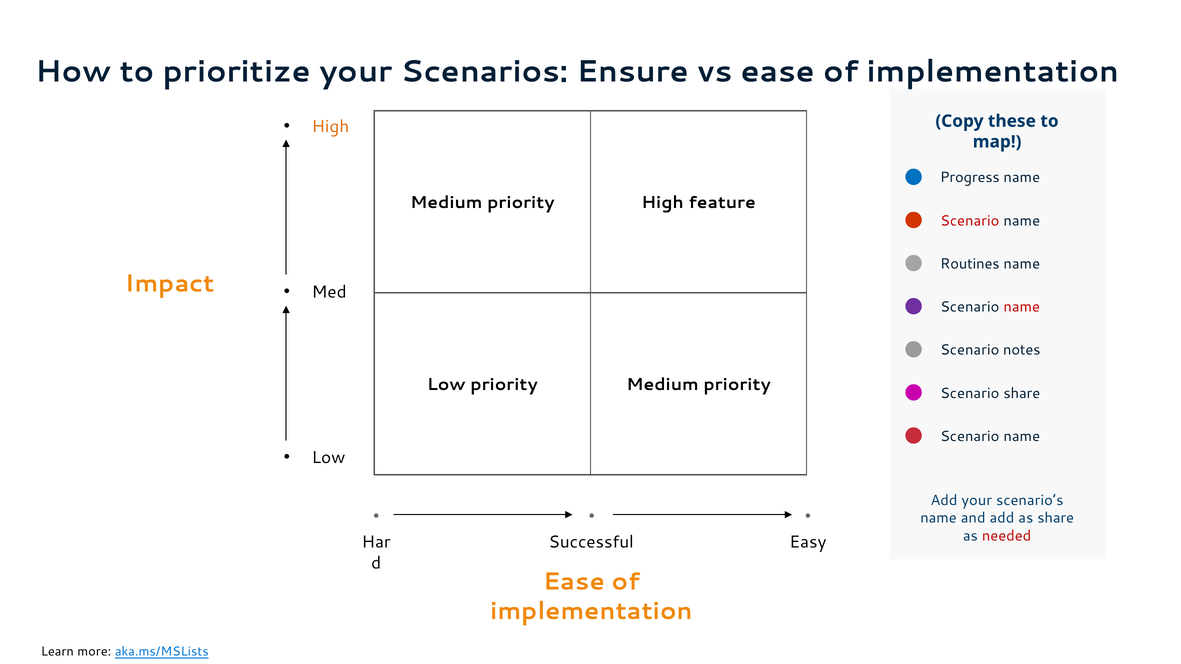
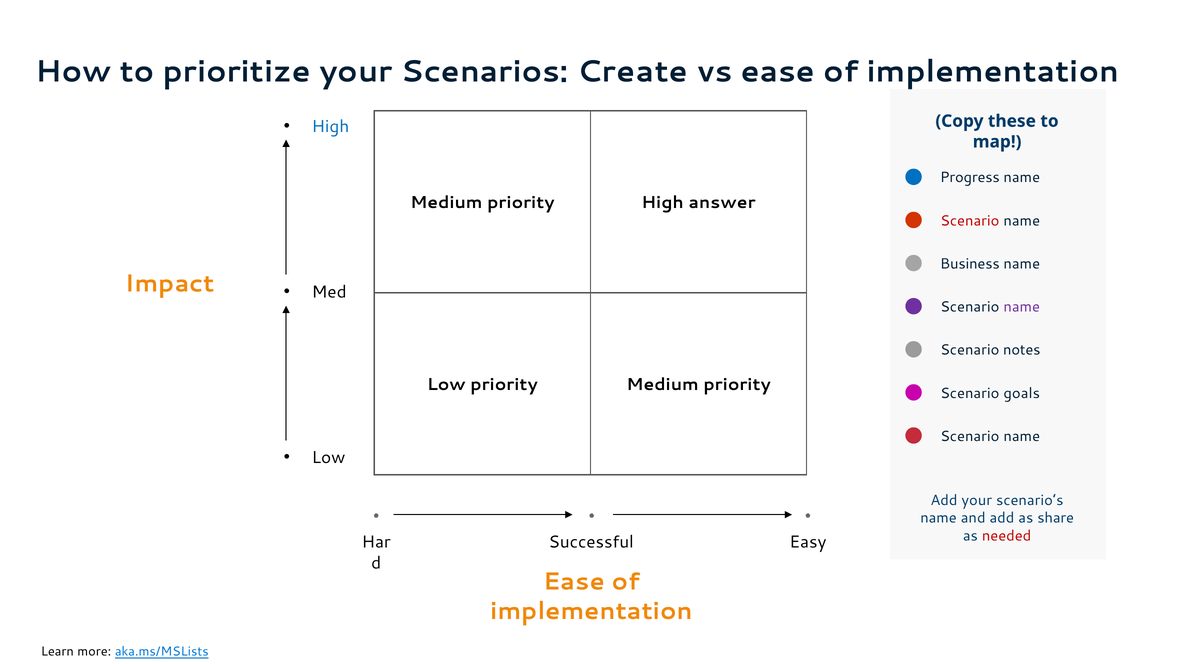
Ensure: Ensure -> Create (633, 72)
High colour: orange -> blue (330, 127)
feature: feature -> answer (722, 203)
Routines: Routines -> Business (970, 264)
name colour: red -> purple (1022, 307)
Scenario share: share -> goals (1022, 393)
